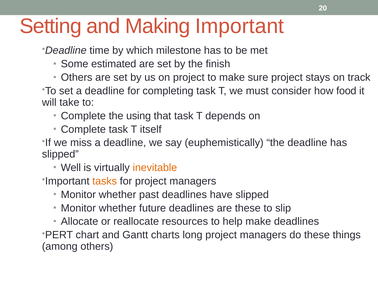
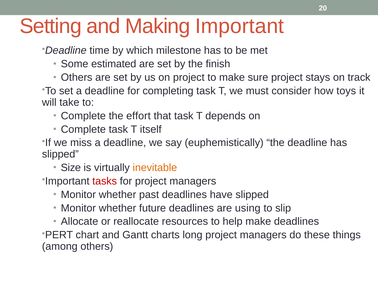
food: food -> toys (346, 91)
using: using -> effort (138, 116)
Well: Well -> Size (71, 167)
tasks colour: orange -> red (105, 181)
are these: these -> using (248, 208)
